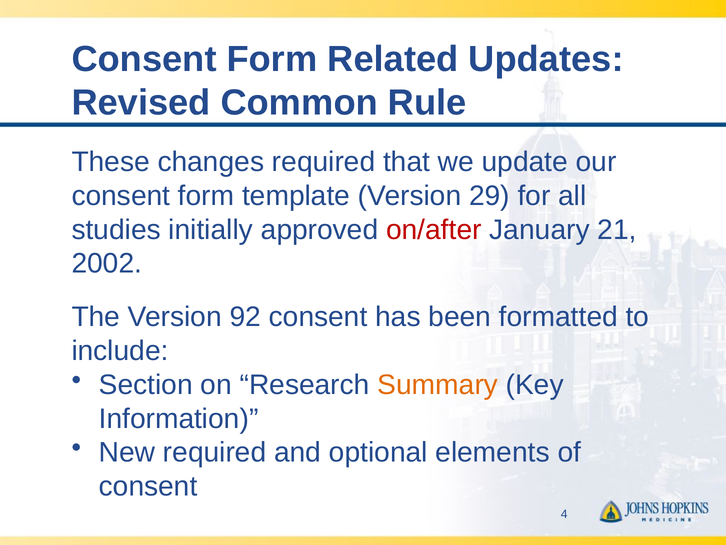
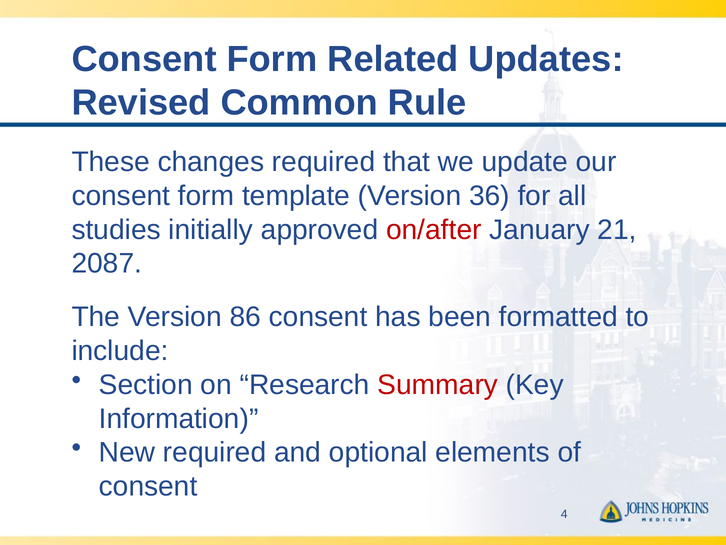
29: 29 -> 36 (489, 196)
2002: 2002 -> 2087 (107, 263)
92: 92 -> 86 (245, 317)
Summary colour: orange -> red (438, 384)
